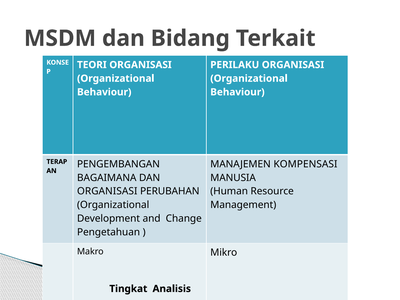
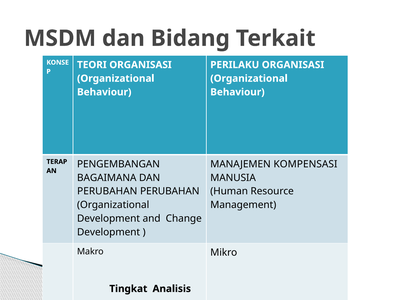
ORGANISASI: ORGANISASI -> PERUBAHAN (107, 191)
Pengetahuan: Pengetahuan -> Development (109, 232)
